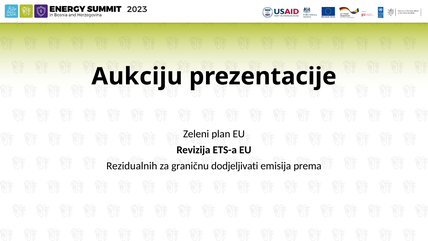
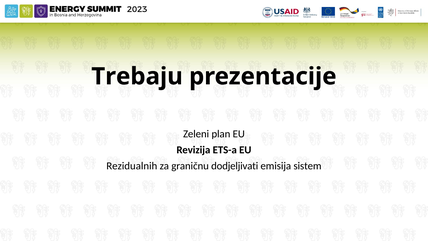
Aukciju: Aukciju -> Trebaju (137, 76)
prema: prema -> sistem (308, 166)
